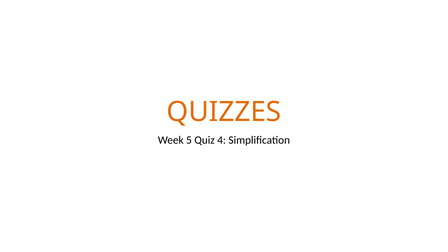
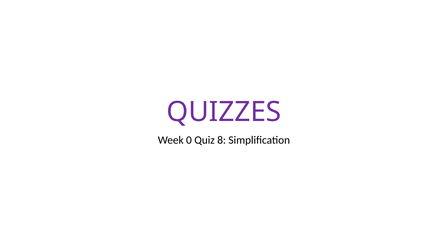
QUIZZES colour: orange -> purple (224, 112)
5: 5 -> 0 (189, 140)
4: 4 -> 8 (222, 140)
